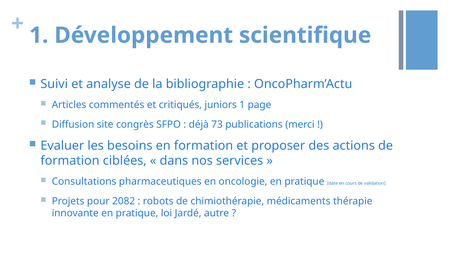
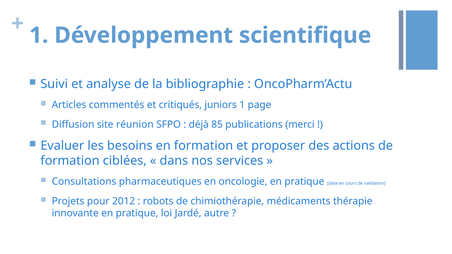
congrès: congrès -> réunion (135, 125)
73: 73 -> 85 (217, 125)
2082: 2082 -> 2012 (124, 201)
